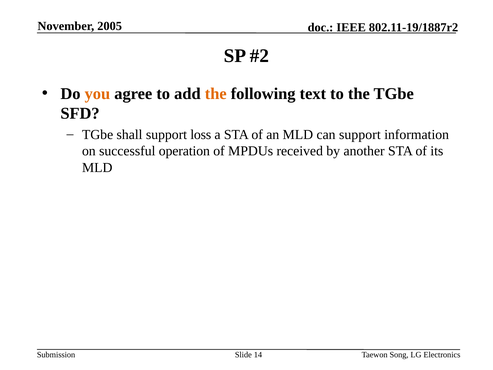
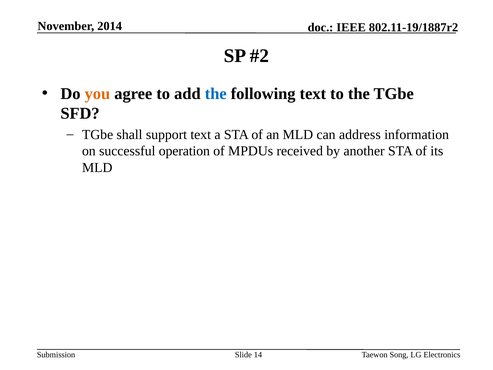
2005: 2005 -> 2014 (110, 26)
the colour: orange -> blue (216, 94)
support loss: loss -> text (201, 135)
can support: support -> address (360, 135)
